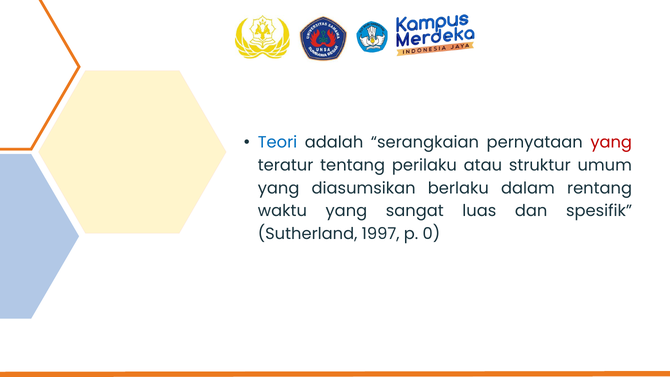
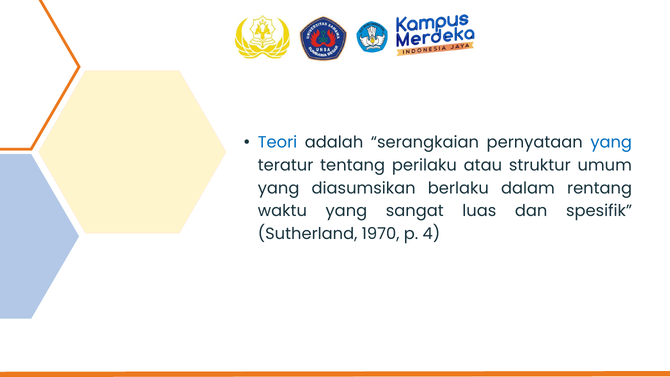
yang colour: red -> blue (611, 142)
1997: 1997 -> 1970 (381, 234)
0: 0 -> 4 (431, 234)
